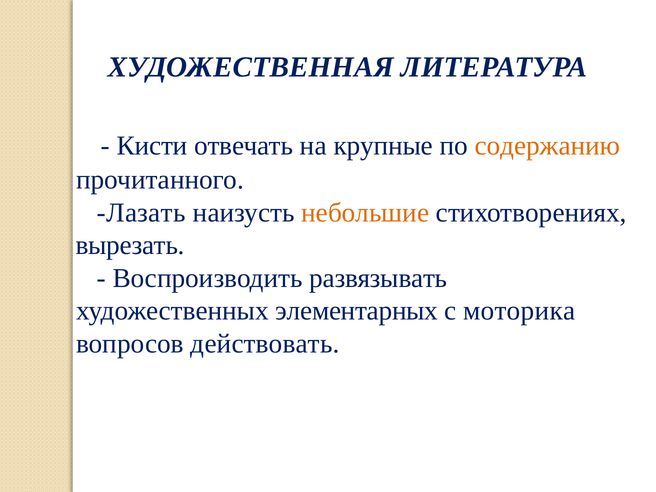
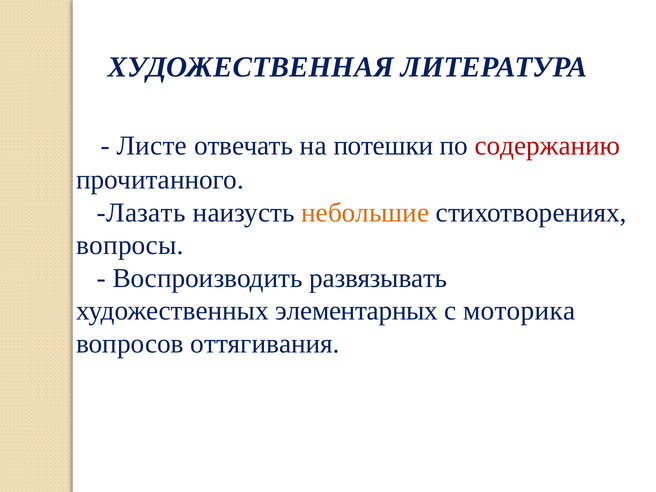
Кисти: Кисти -> Листе (152, 146)
крупные: крупные -> потешки (383, 146)
содержанию colour: orange -> red (547, 146)
вырезать: вырезать -> вопросы (130, 245)
действовать: действовать -> оттягивания (265, 344)
